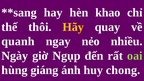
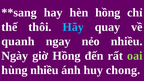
hèn khao: khao -> hồng (108, 13)
Hãy colour: yellow -> light blue (73, 27)
giờ Ngụp: Ngụp -> Hồng (66, 56)
hùng giáng: giáng -> nhiều (44, 70)
